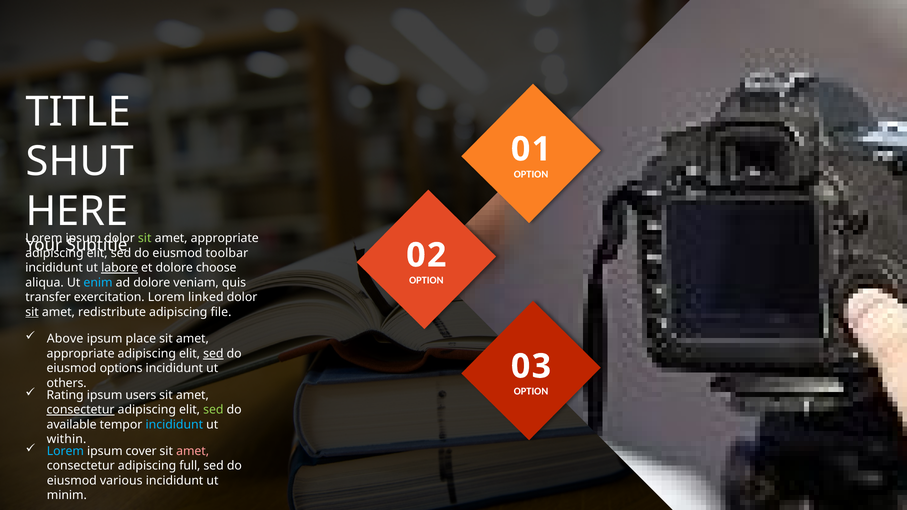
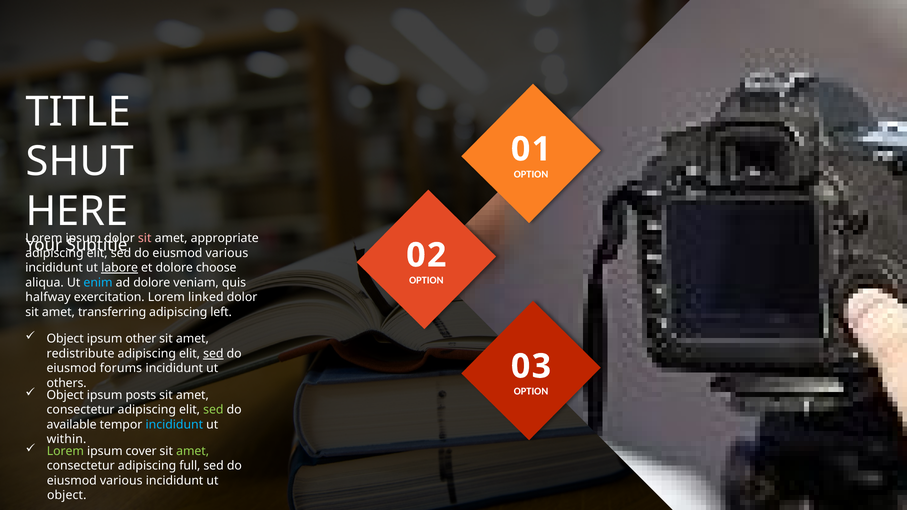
sit colour: light green -> pink (145, 238)
toolbar: toolbar -> various (227, 253)
transfer: transfer -> halfway (48, 297)
sit underline: present -> none (32, 312)
redistribute: redistribute -> transferring (112, 312)
file: file -> left (221, 312)
Above: Above -> Object (65, 339)
place: place -> other (141, 339)
appropriate: appropriate -> redistribute (81, 354)
options: options -> forums (121, 369)
Rating: Rating -> Object (65, 395)
users: users -> posts (141, 395)
consectetur underline: present -> none (81, 410)
Lorem colour: light blue -> light green (65, 451)
amet colour: pink -> light green (193, 451)
minim: minim -> object (67, 496)
